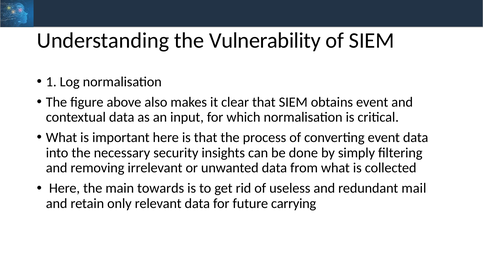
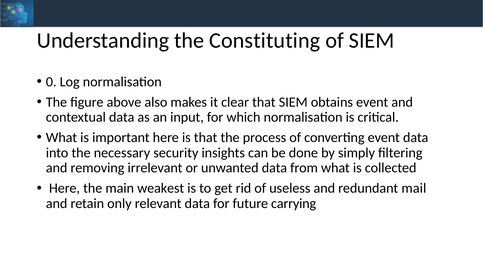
Vulnerability: Vulnerability -> Constituting (265, 41)
1: 1 -> 0 (51, 82)
towards: towards -> weakest (161, 188)
